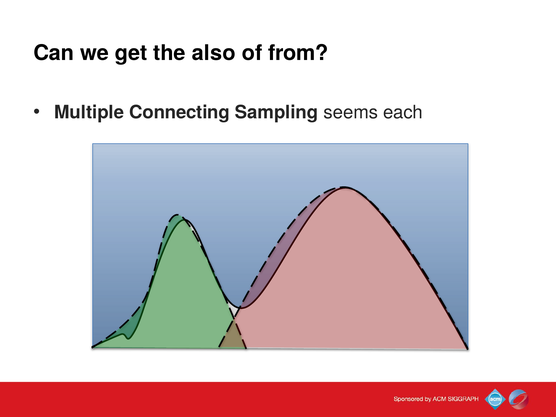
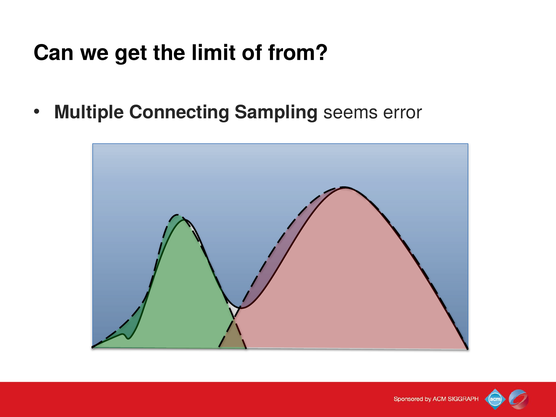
also: also -> limit (214, 53)
each: each -> error (403, 113)
